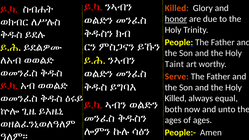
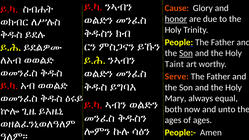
Killed: Killed -> Cause (177, 8)
Son underline: none -> present (186, 53)
Killed: Killed -> Mary (176, 98)
